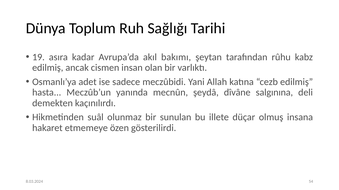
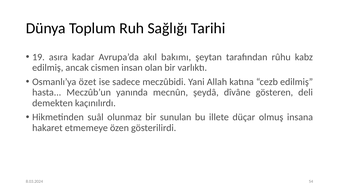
adet: adet -> özet (88, 82)
salgınına: salgınına -> gösteren (274, 93)
